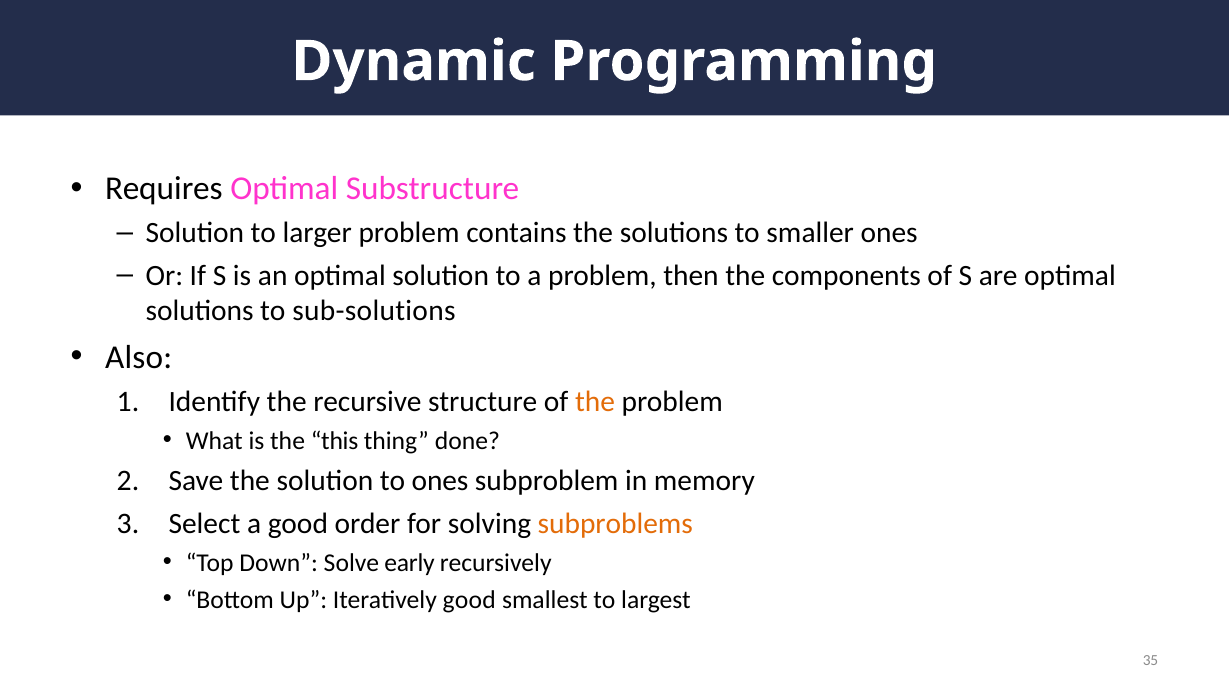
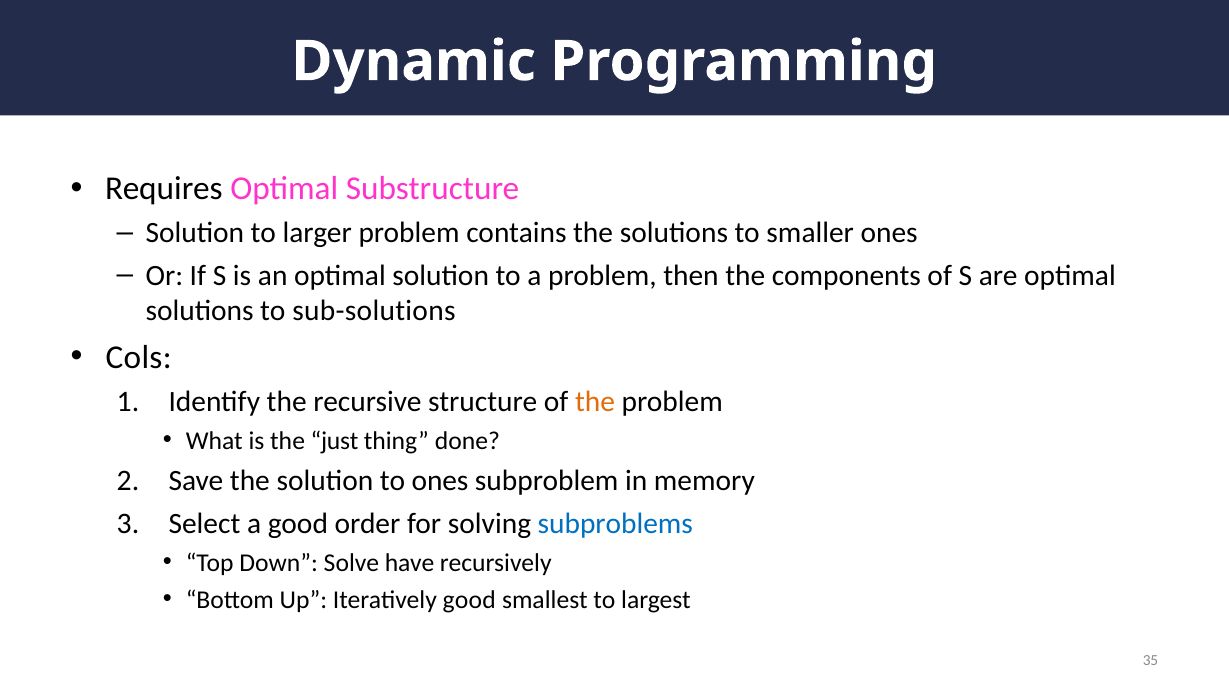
Also: Also -> Cols (139, 357)
this: this -> just (335, 440)
subproblems colour: orange -> blue (615, 523)
early: early -> have (410, 562)
